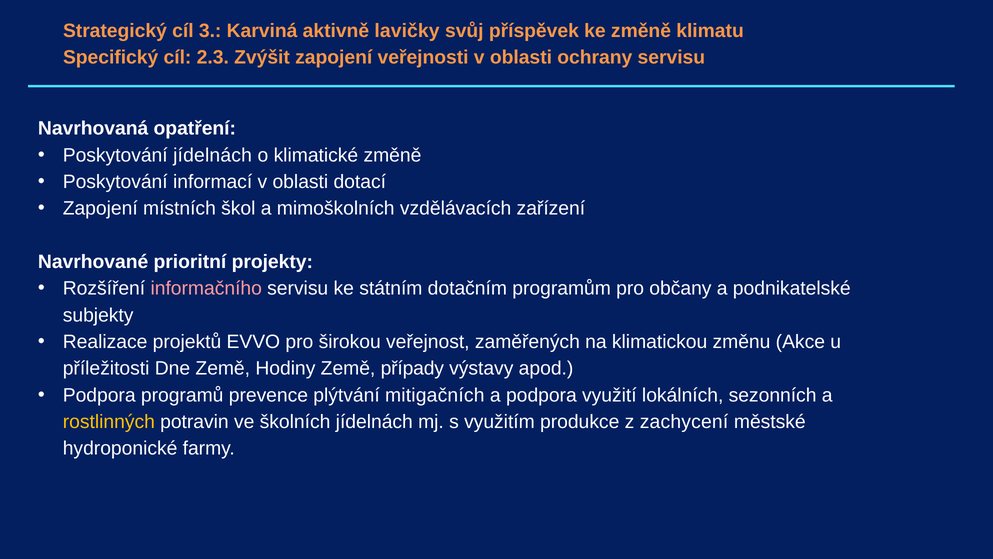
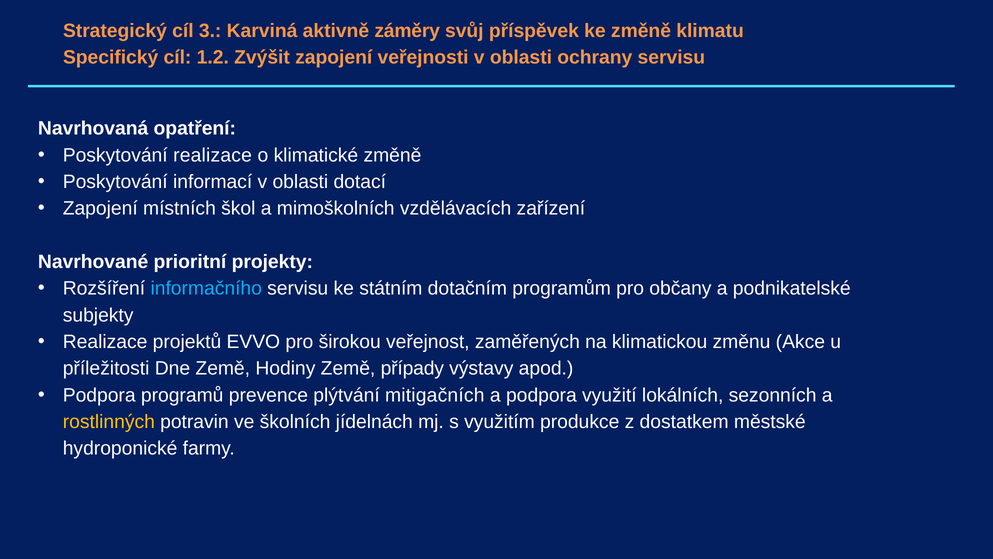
lavičky: lavičky -> záměry (407, 31)
2.3: 2.3 -> 1.2 (213, 58)
Poskytování jídelnách: jídelnách -> realizace (213, 155)
informačního colour: pink -> light blue (206, 288)
zachycení: zachycení -> dostatkem (684, 422)
